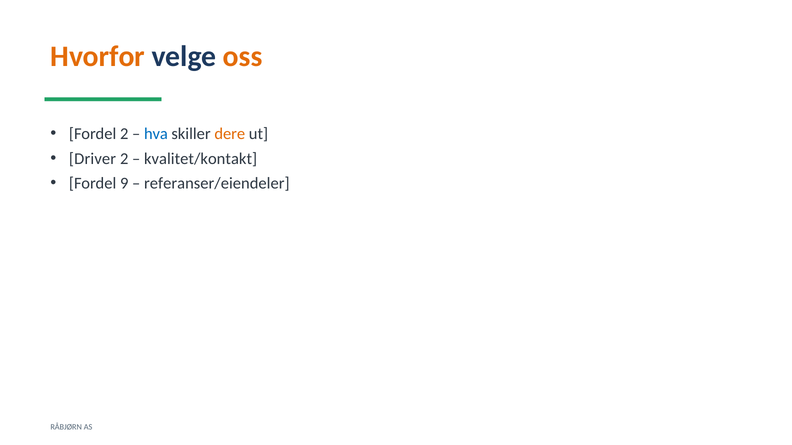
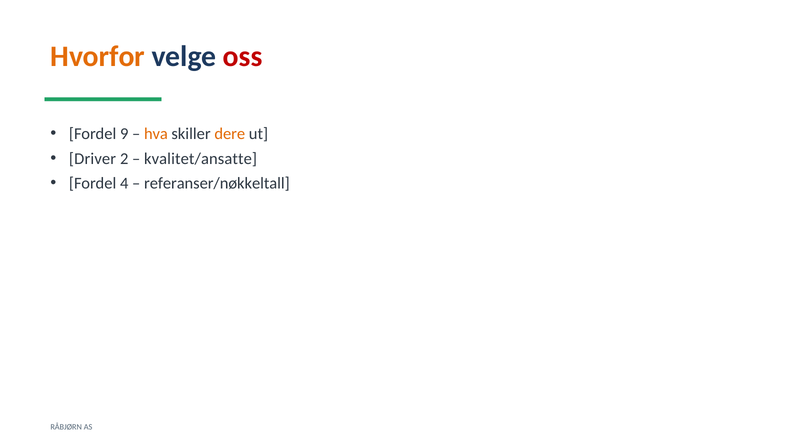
oss colour: orange -> red (243, 57)
Fordel 2: 2 -> 9 (124, 134)
hva colour: blue -> orange (156, 134)
kvalitet/kontakt: kvalitet/kontakt -> kvalitet/ansatte (201, 159)
9: 9 -> 4 (124, 184)
referanser/eiendeler: referanser/eiendeler -> referanser/nøkkeltall (217, 184)
